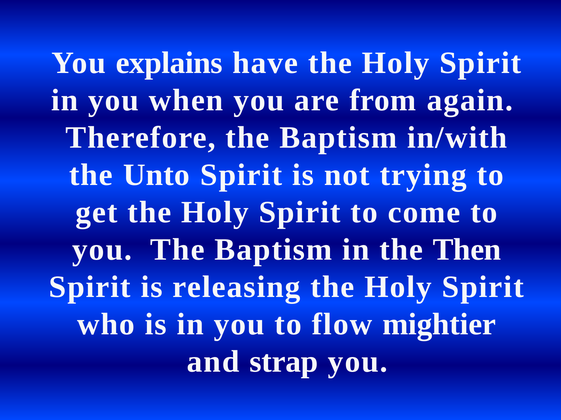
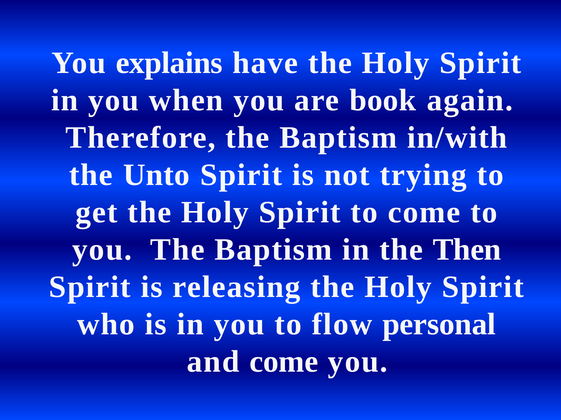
from: from -> book (383, 100)
mightier: mightier -> personal (439, 325)
and strap: strap -> come (284, 362)
